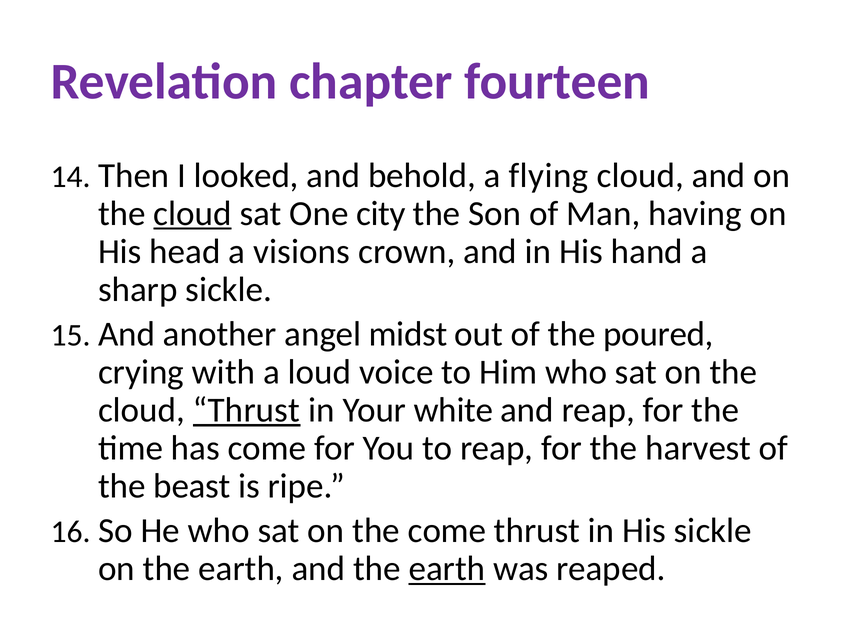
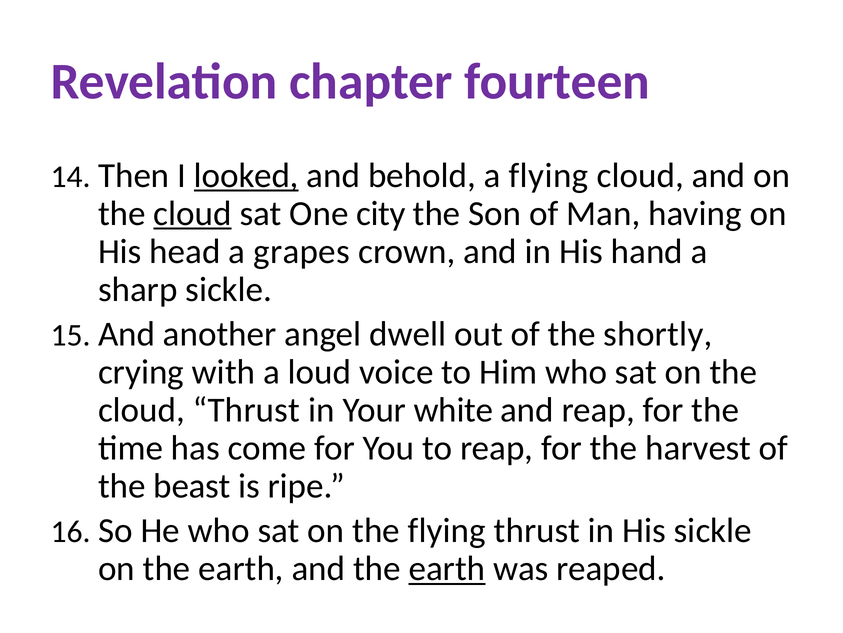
looked underline: none -> present (246, 175)
visions: visions -> grapes (302, 251)
midst: midst -> dwell (408, 334)
poured: poured -> shortly (658, 334)
Thrust underline: present -> none (246, 410)
the come: come -> flying (447, 530)
